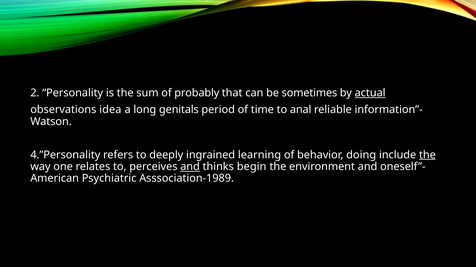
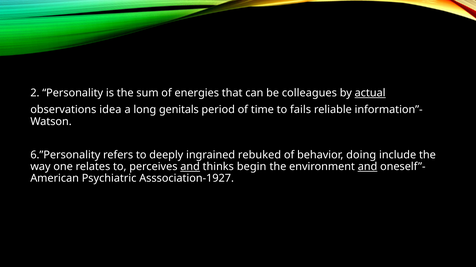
probably: probably -> energies (197, 93)
sometimes: sometimes -> colleagues (309, 93)
anal: anal -> fails (301, 110)
4.”Personality: 4.”Personality -> 6.”Personality (65, 155)
learning: learning -> rebuked (259, 155)
the underline: present -> none (427, 155)
and underline: none -> present (368, 167)
Asssociation-1989: Asssociation-1989 -> Asssociation-1927 (187, 179)
